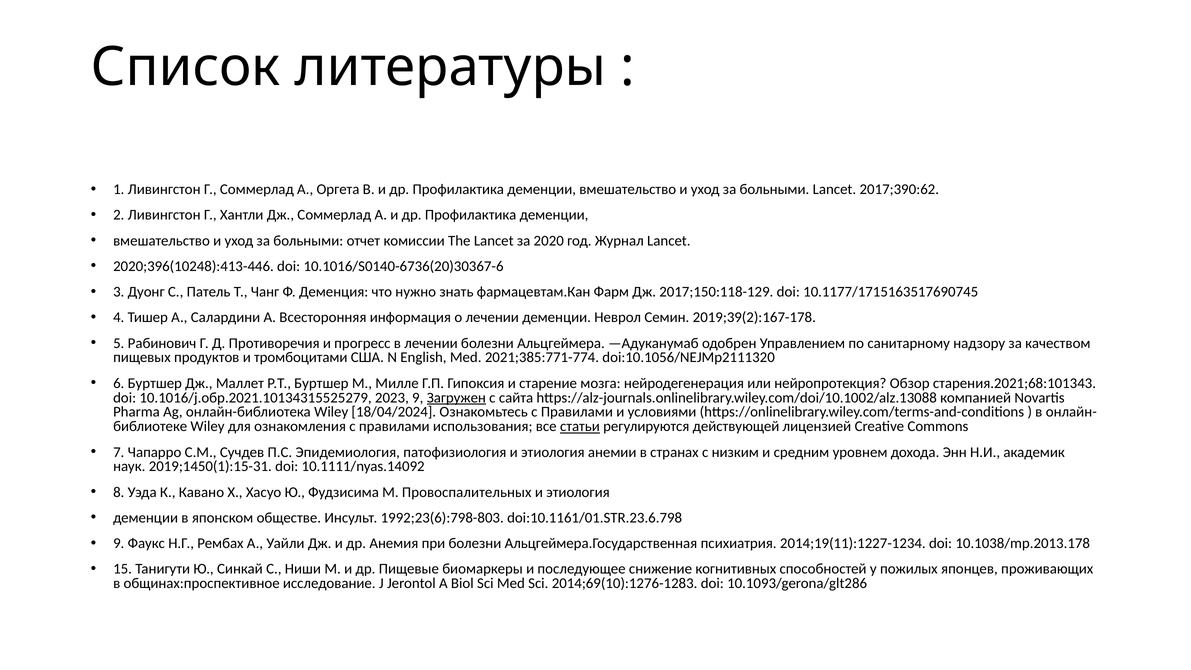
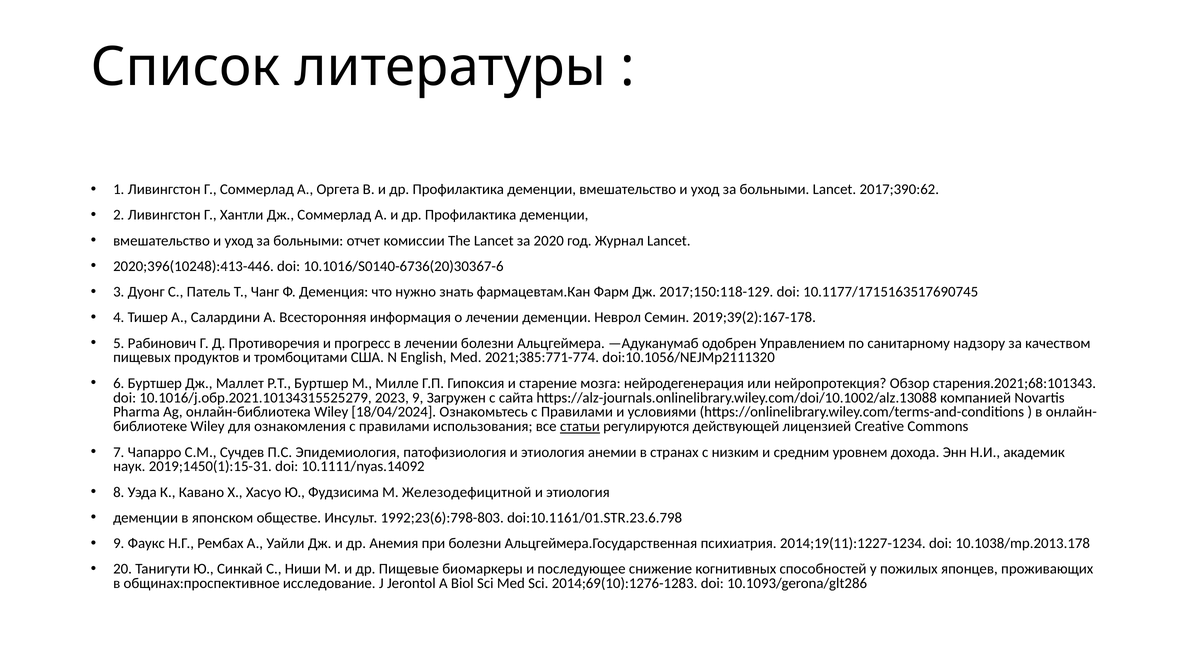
Загружен underline: present -> none (456, 398)
Провоспалительных: Провоспалительных -> Железодефицитной (467, 492)
15: 15 -> 20 (123, 569)
